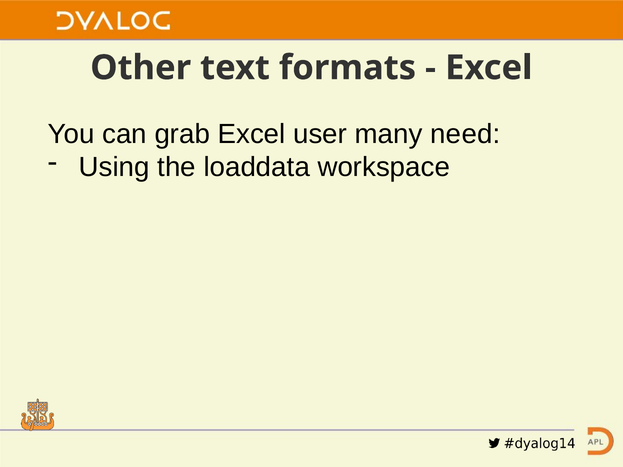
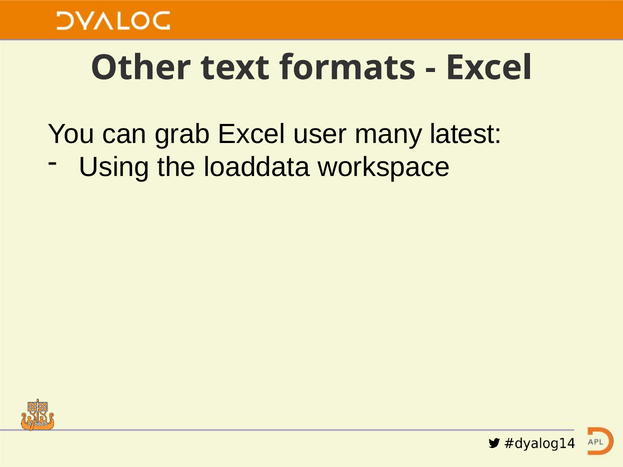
need: need -> latest (466, 134)
